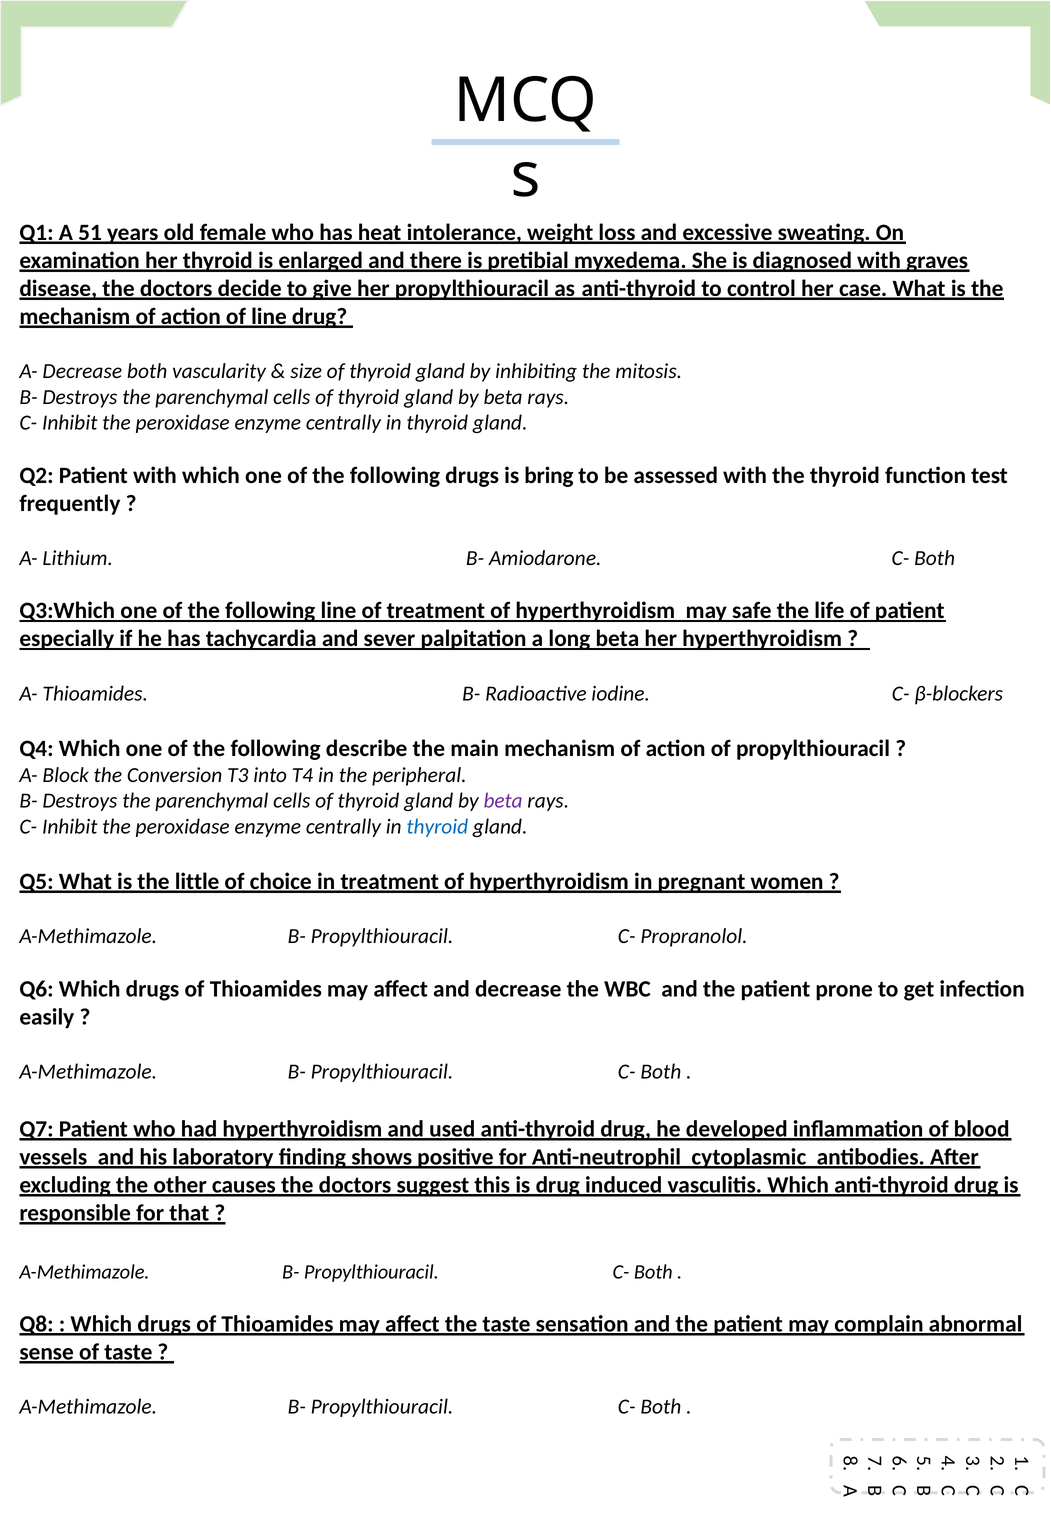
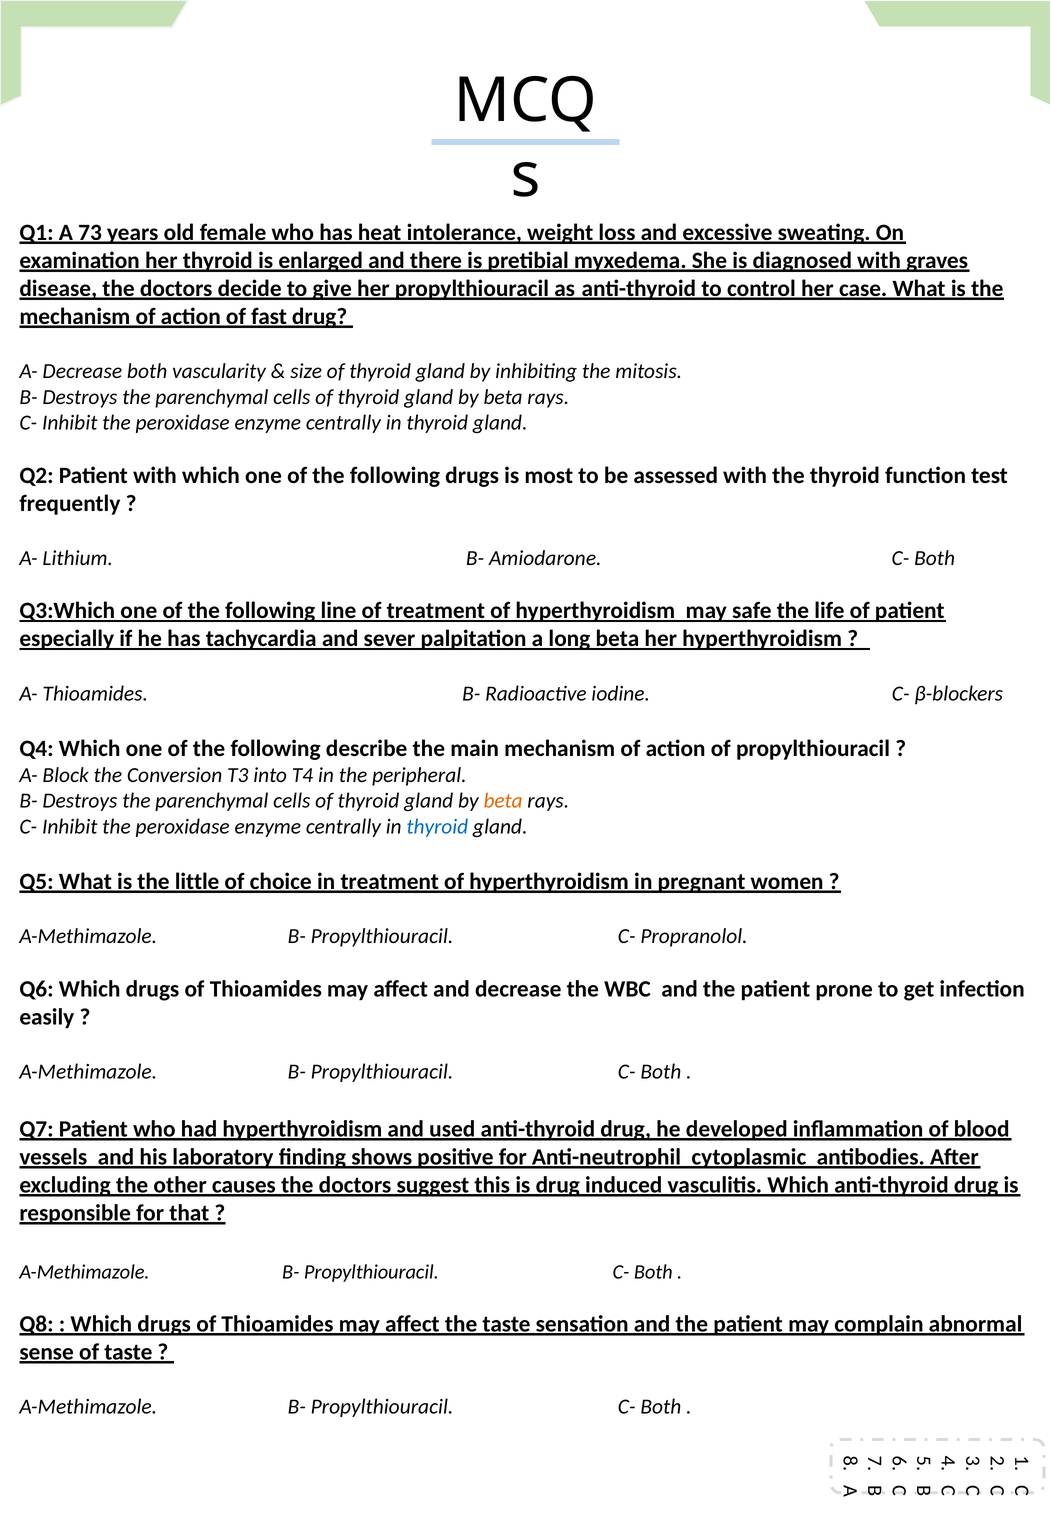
51: 51 -> 73 (90, 233)
of line: line -> fast (269, 317)
bring: bring -> most (549, 476)
beta colour: purple -> orange (503, 801)
